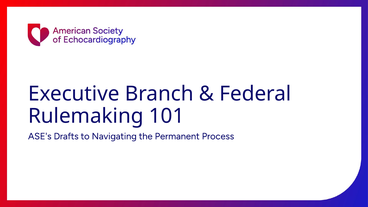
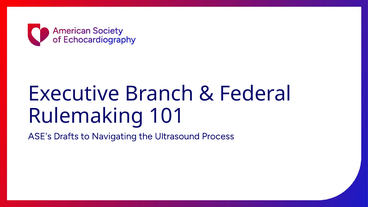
Permanent: Permanent -> Ultrasound (177, 136)
